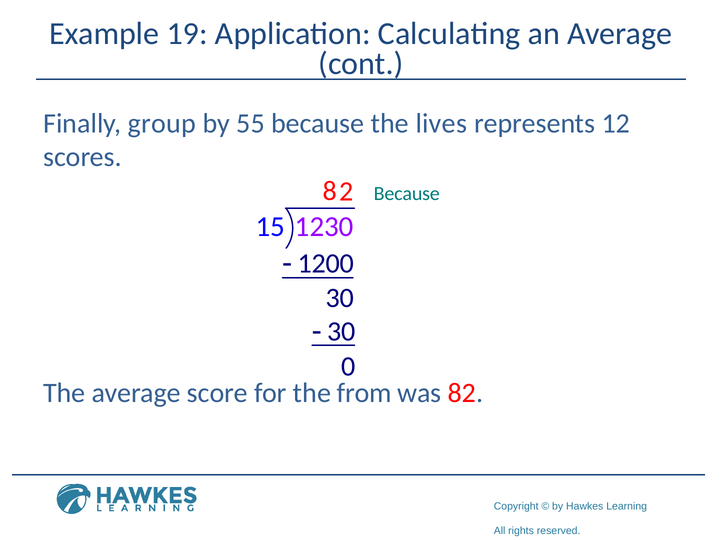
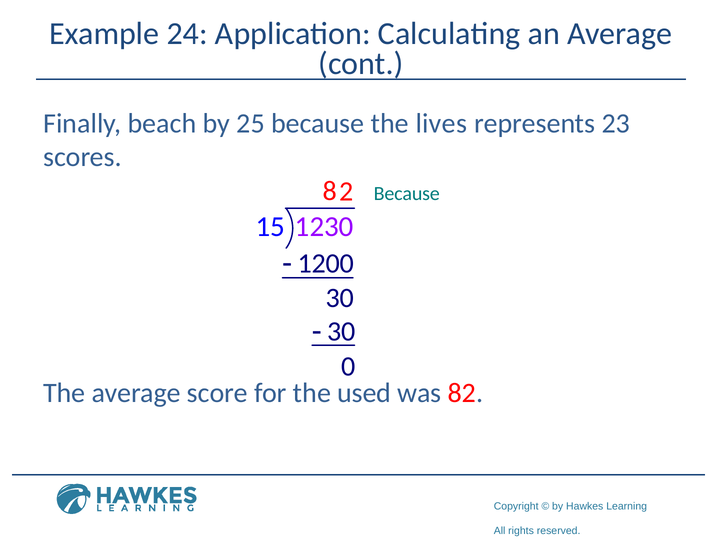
19: 19 -> 24 (187, 33)
group: group -> beach (162, 123)
55: 55 -> 25 (251, 123)
12: 12 -> 23 (616, 123)
from: from -> used (364, 393)
